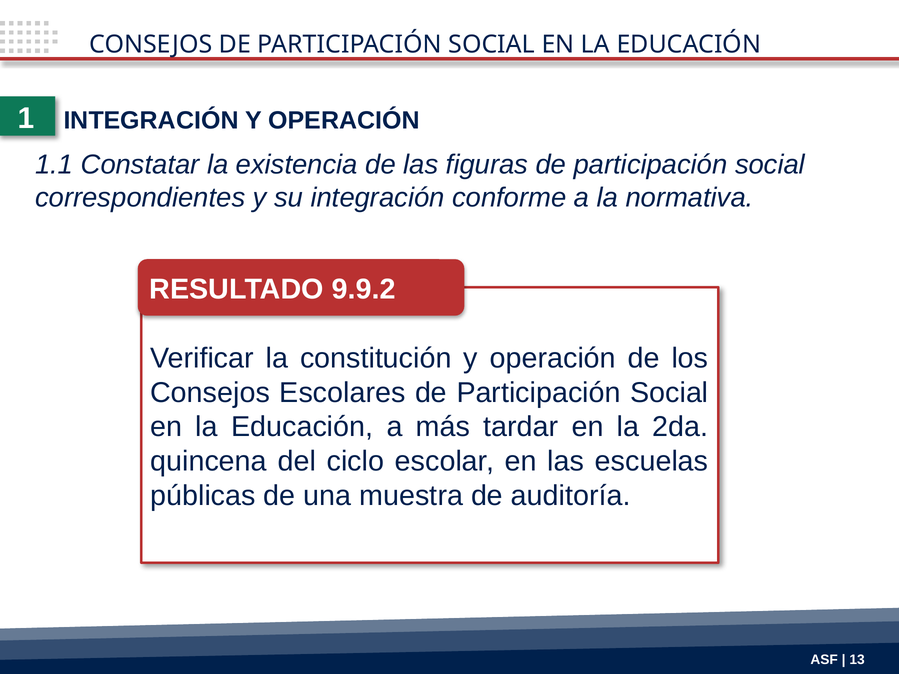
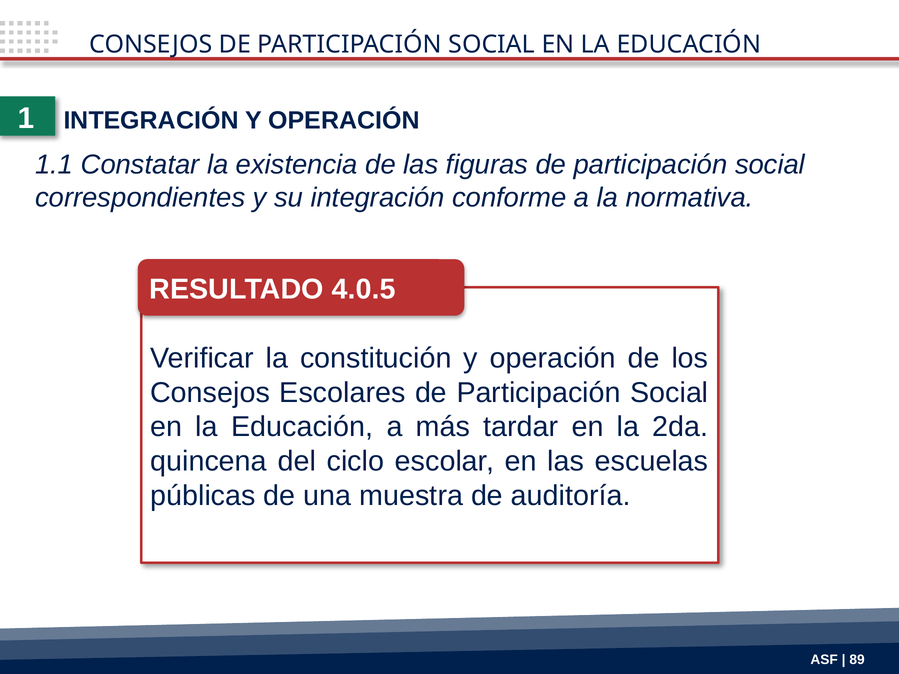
9.9.2: 9.9.2 -> 4.0.5 (364, 290)
13: 13 -> 89 (857, 660)
